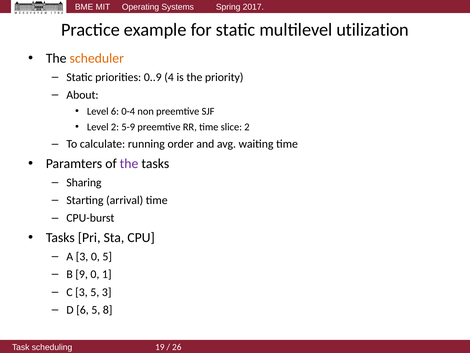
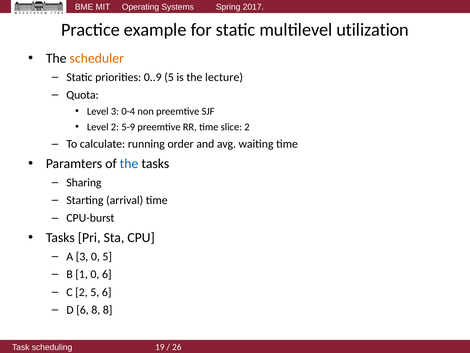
0..9 4: 4 -> 5 (169, 77)
priority: priority -> lecture (224, 77)
About: About -> Quota (83, 95)
Level 6: 6 -> 3 (115, 111)
the colour: purple -> blue (129, 163)
9: 9 -> 1 (82, 274)
0 1: 1 -> 6 (107, 274)
C 3: 3 -> 2 (81, 292)
5 3: 3 -> 6 (107, 292)
6 5: 5 -> 8 (96, 309)
